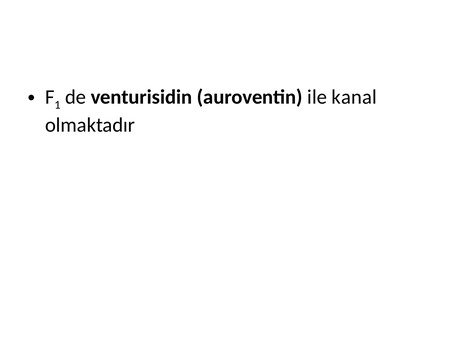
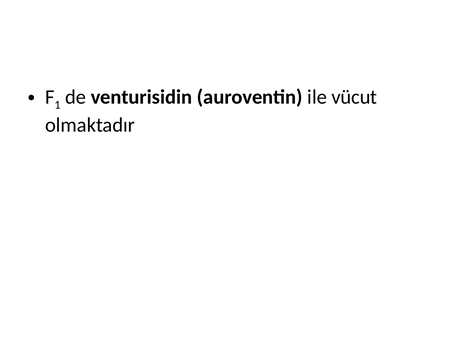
kanal: kanal -> vücut (354, 97)
